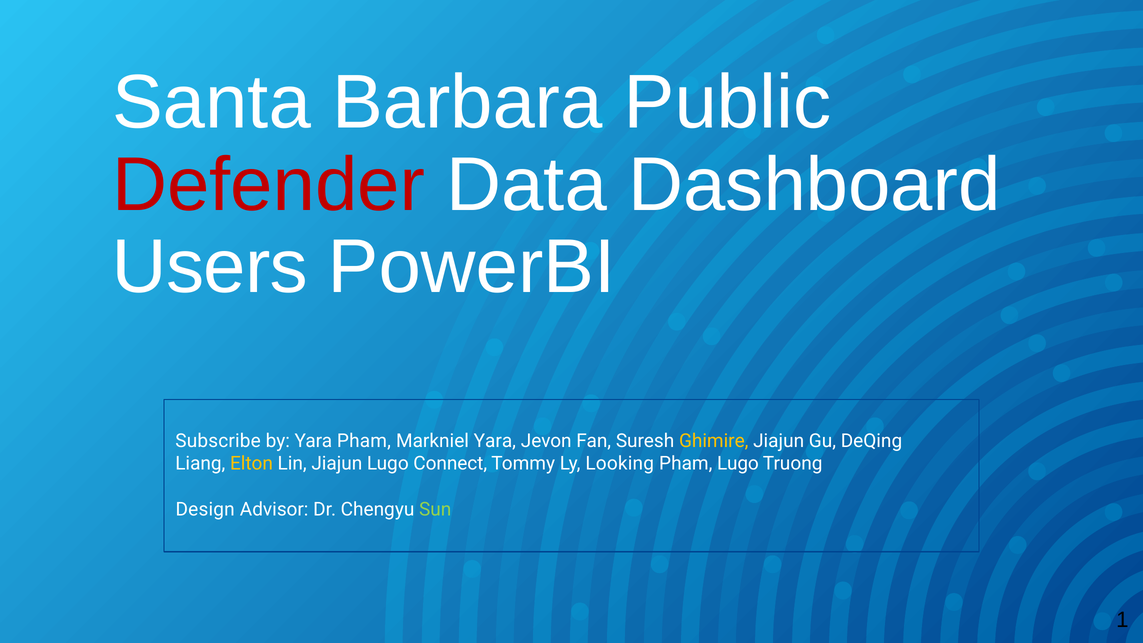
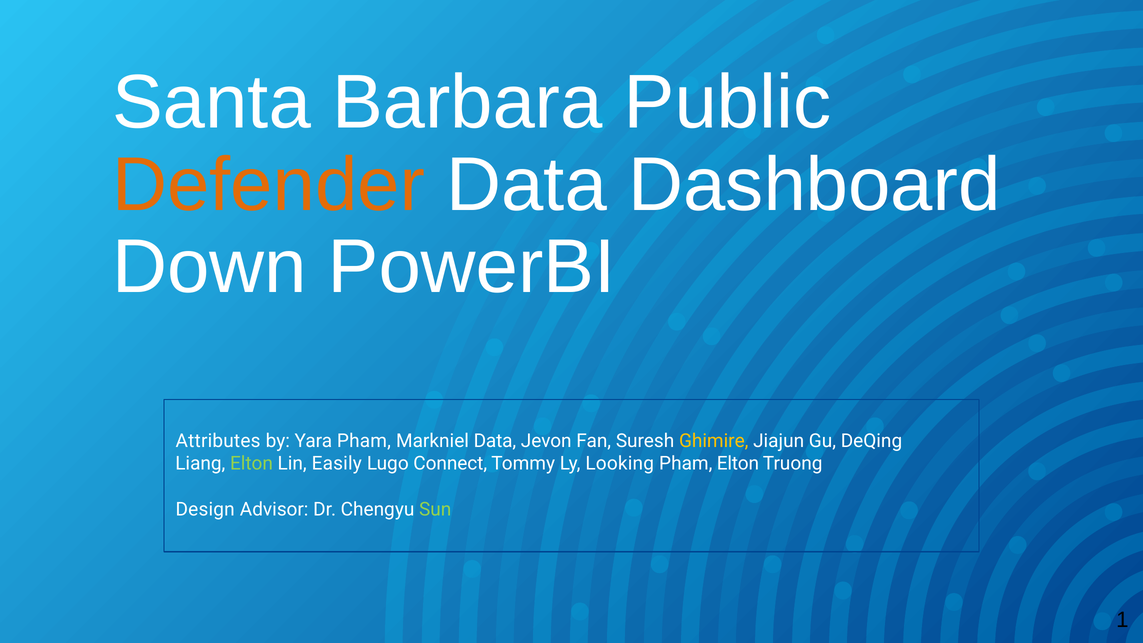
Defender colour: red -> orange (269, 185)
Users: Users -> Down (209, 267)
Subscribe: Subscribe -> Attributes (218, 441)
Markniel Yara: Yara -> Data (495, 441)
Elton colour: yellow -> light green (251, 464)
Lin Jiajun: Jiajun -> Easily (337, 464)
Pham Lugo: Lugo -> Elton (738, 464)
